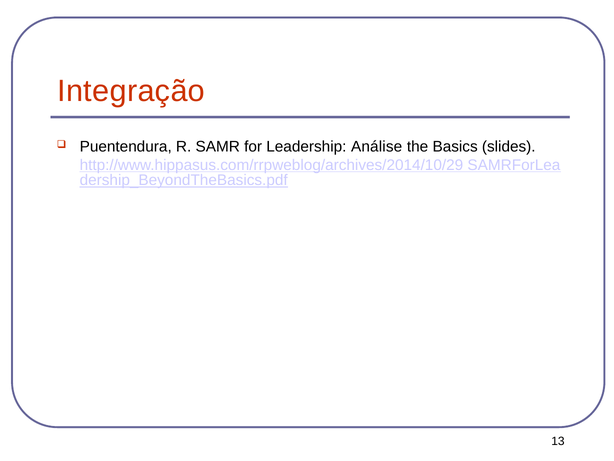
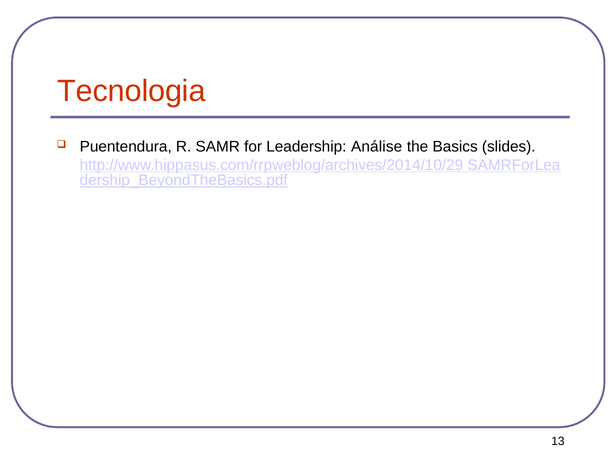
Integração: Integração -> Tecnologia (131, 91)
